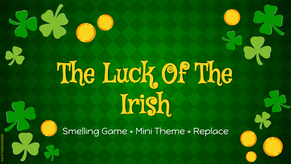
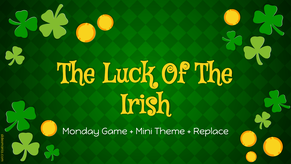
Smelling: Smelling -> Monday (81, 131)
